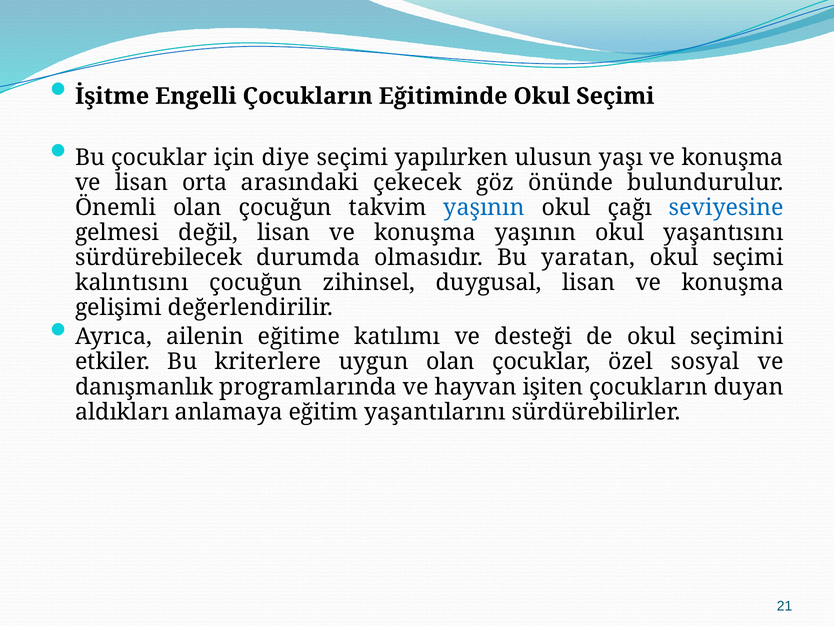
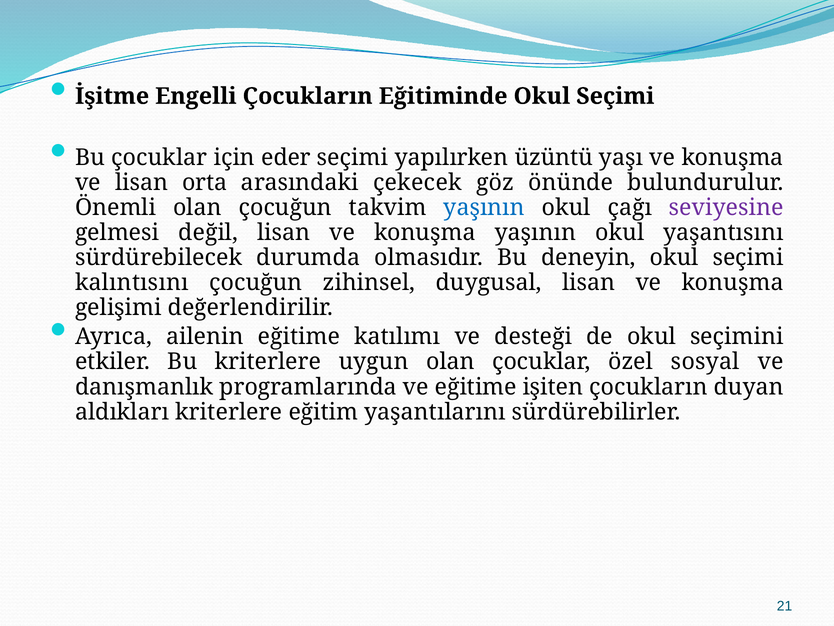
diye: diye -> eder (286, 157)
ulusun: ulusun -> üzüntü (554, 157)
seviyesine colour: blue -> purple (726, 207)
yaratan: yaratan -> deneyin (588, 257)
ve hayvan: hayvan -> eğitime (476, 387)
aldıkları anlamaya: anlamaya -> kriterlere (229, 412)
